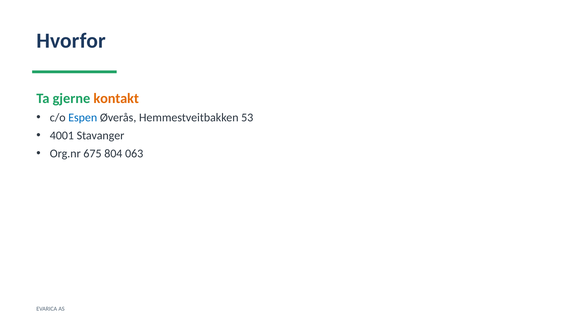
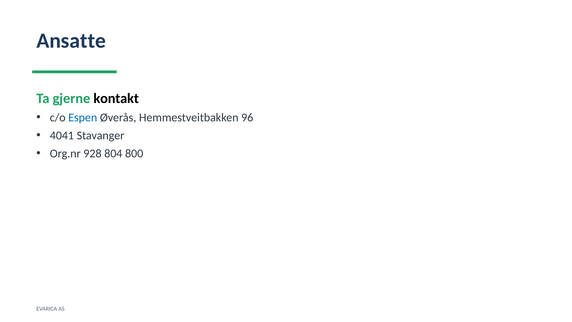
Hvorfor: Hvorfor -> Ansatte (71, 41)
kontakt colour: orange -> black (116, 98)
53: 53 -> 96 (247, 118)
4001: 4001 -> 4041 (62, 136)
675: 675 -> 928 (92, 153)
063: 063 -> 800 (134, 153)
